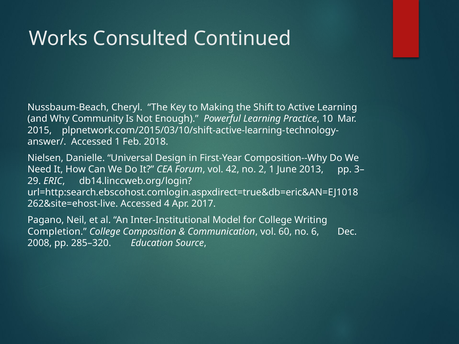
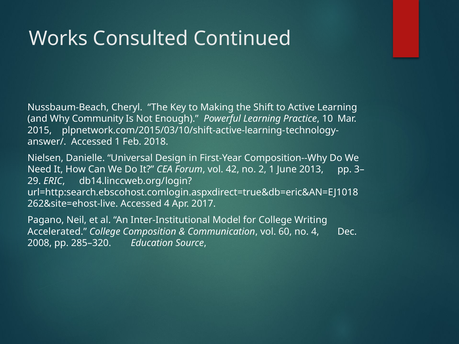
Completion: Completion -> Accelerated (57, 232)
no 6: 6 -> 4 (315, 232)
